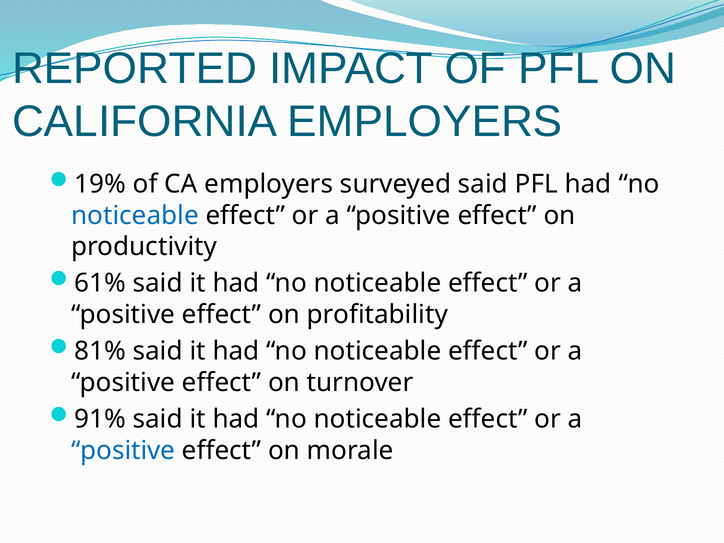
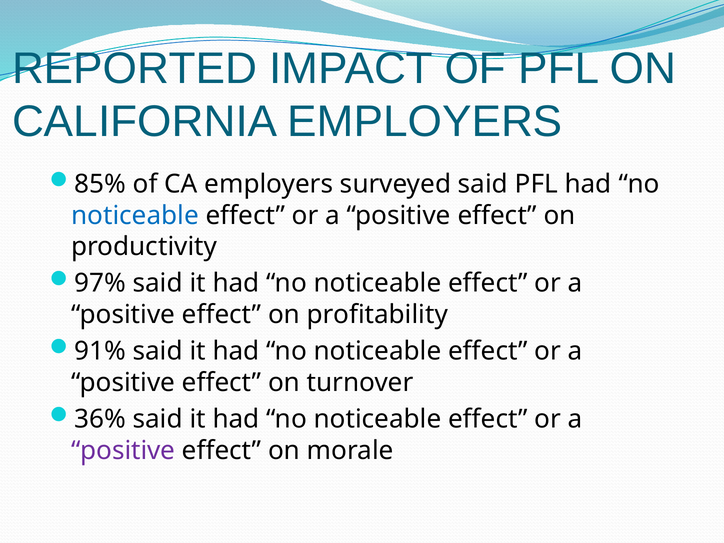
19%: 19% -> 85% (100, 184)
61%: 61% -> 97% (100, 283)
81%: 81% -> 91% (100, 351)
91%: 91% -> 36% (100, 419)
positive colour: blue -> purple (123, 451)
